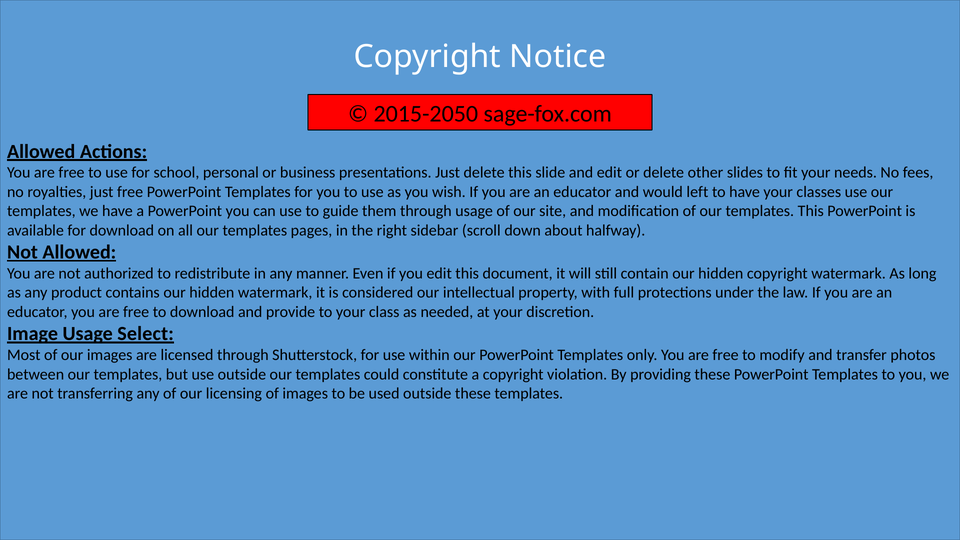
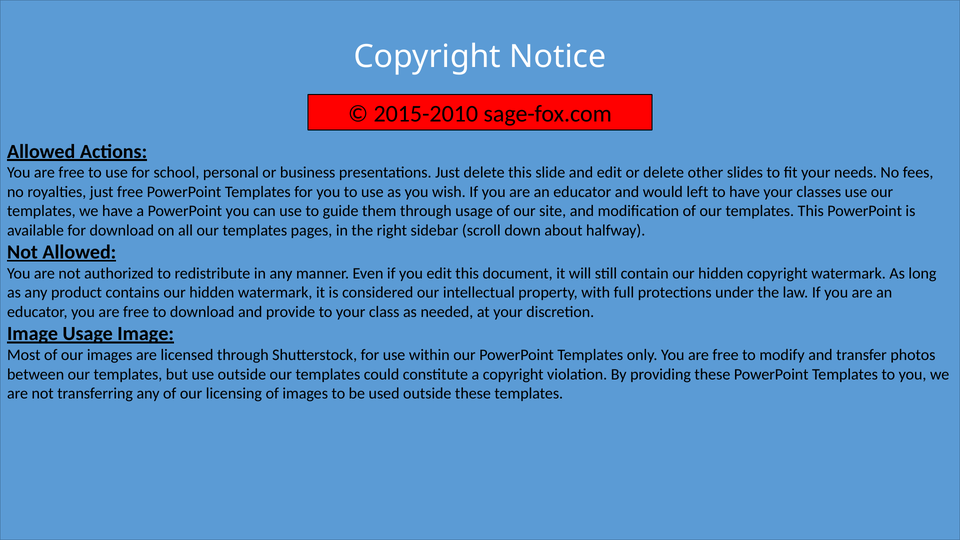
2015-2050: 2015-2050 -> 2015-2010 (426, 114)
Usage Select: Select -> Image (146, 334)
